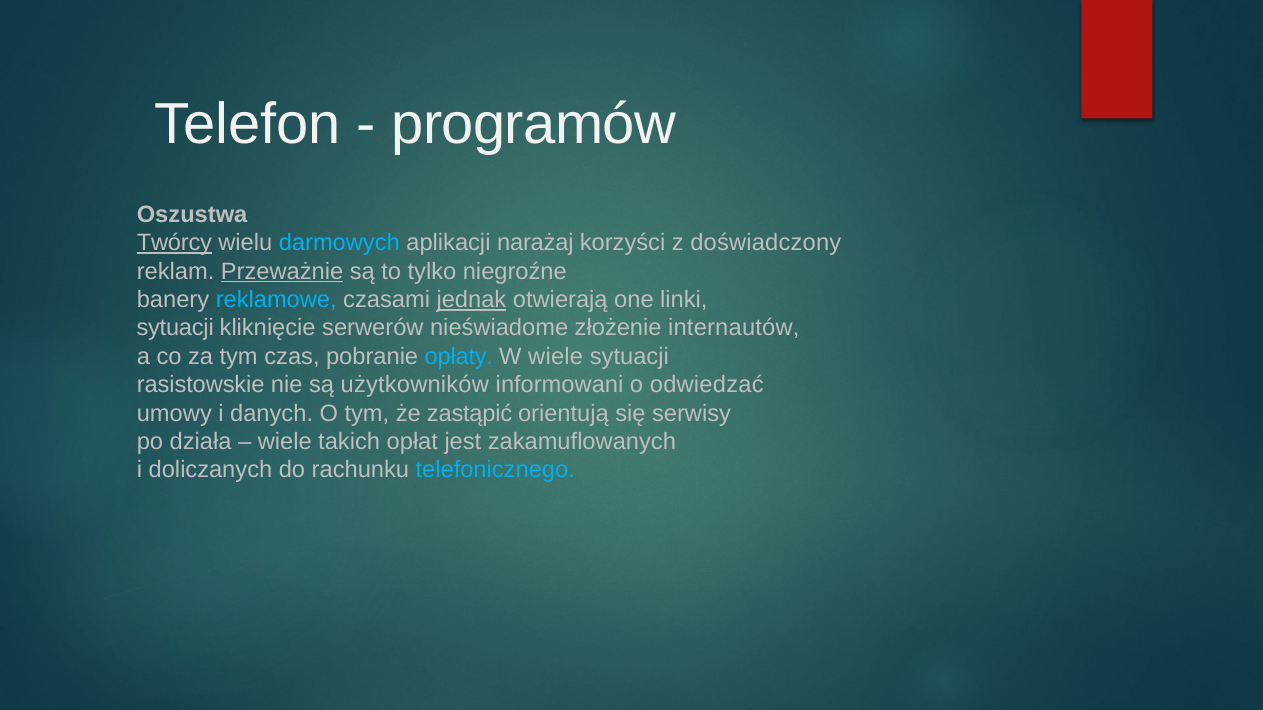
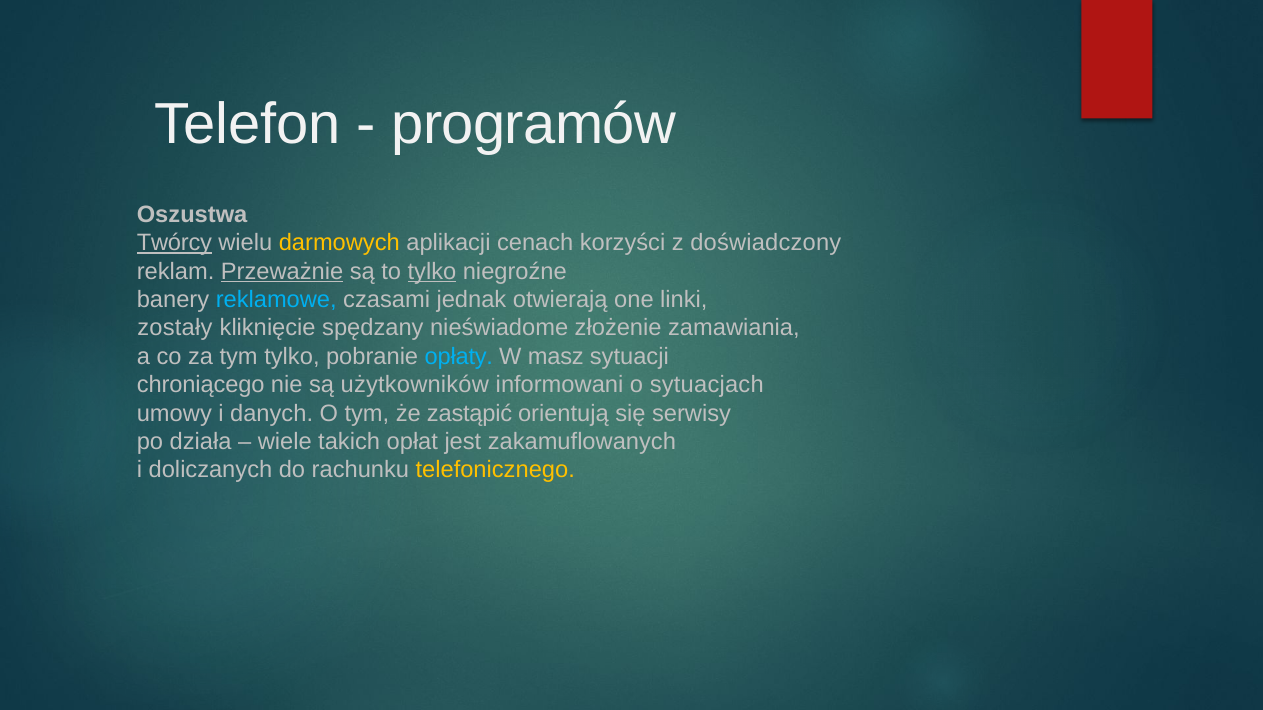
darmowych colour: light blue -> yellow (339, 243)
narażaj: narażaj -> cenach (535, 243)
tylko underline: none -> present (432, 272)
jednak underline: present -> none (471, 300)
sytuacji: sytuacji -> zostały (175, 328)
serwerów: serwerów -> spędzany (373, 328)
internautów: internautów -> zamawiania (734, 328)
tym czas: czas -> tylko (292, 357)
W wiele: wiele -> masz (556, 357)
rasistowskie: rasistowskie -> chroniącego (201, 385)
odwiedzać: odwiedzać -> sytuacjach (707, 385)
telefonicznego colour: light blue -> yellow (495, 470)
